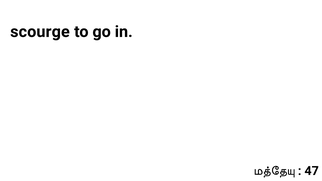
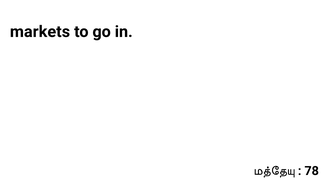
scourge: scourge -> markets (40, 32)
47: 47 -> 78 (312, 171)
